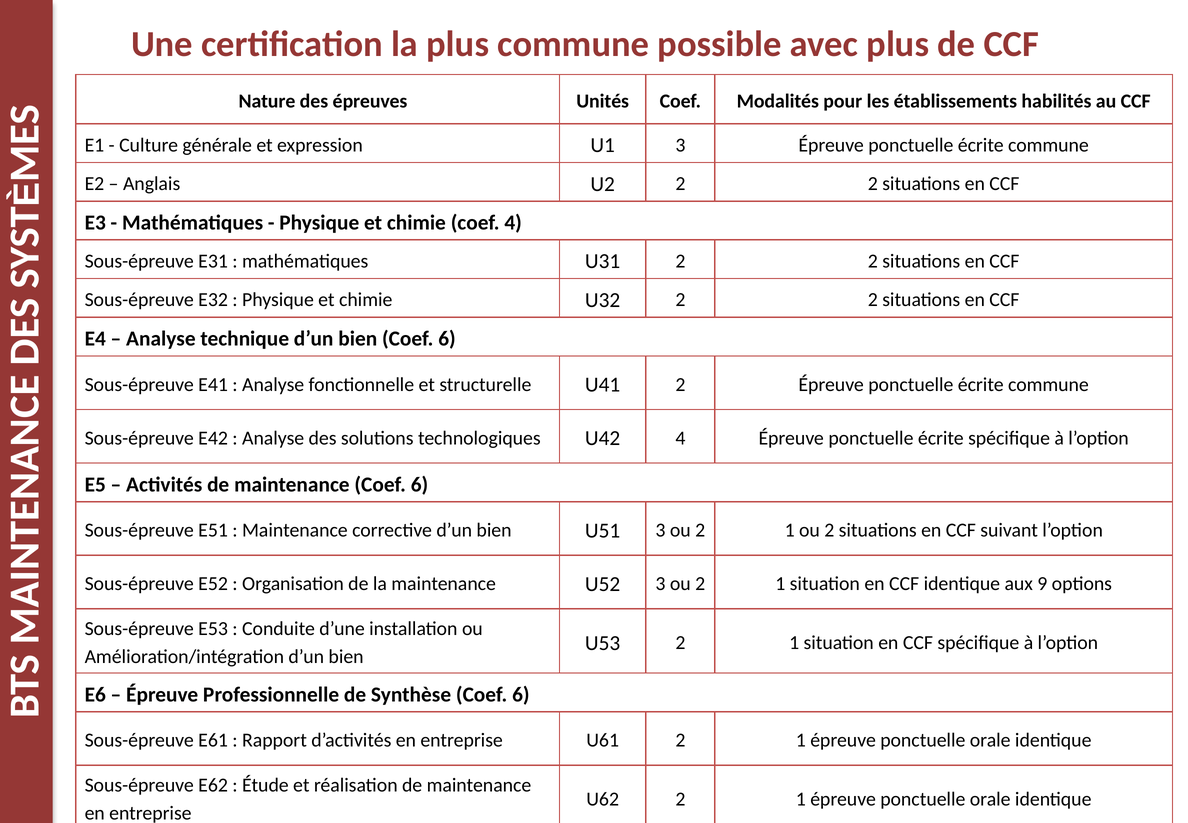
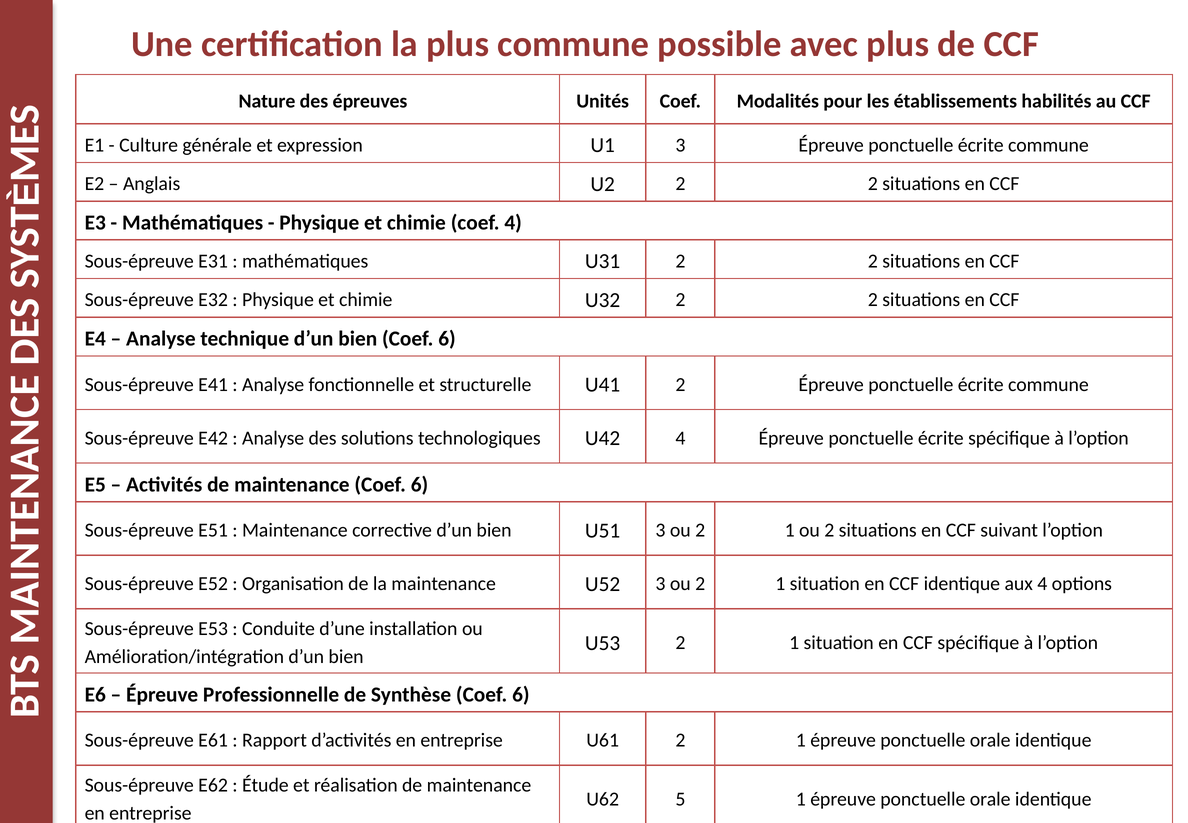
aux 9: 9 -> 4 (1042, 584)
U62 2: 2 -> 5 (680, 799)
